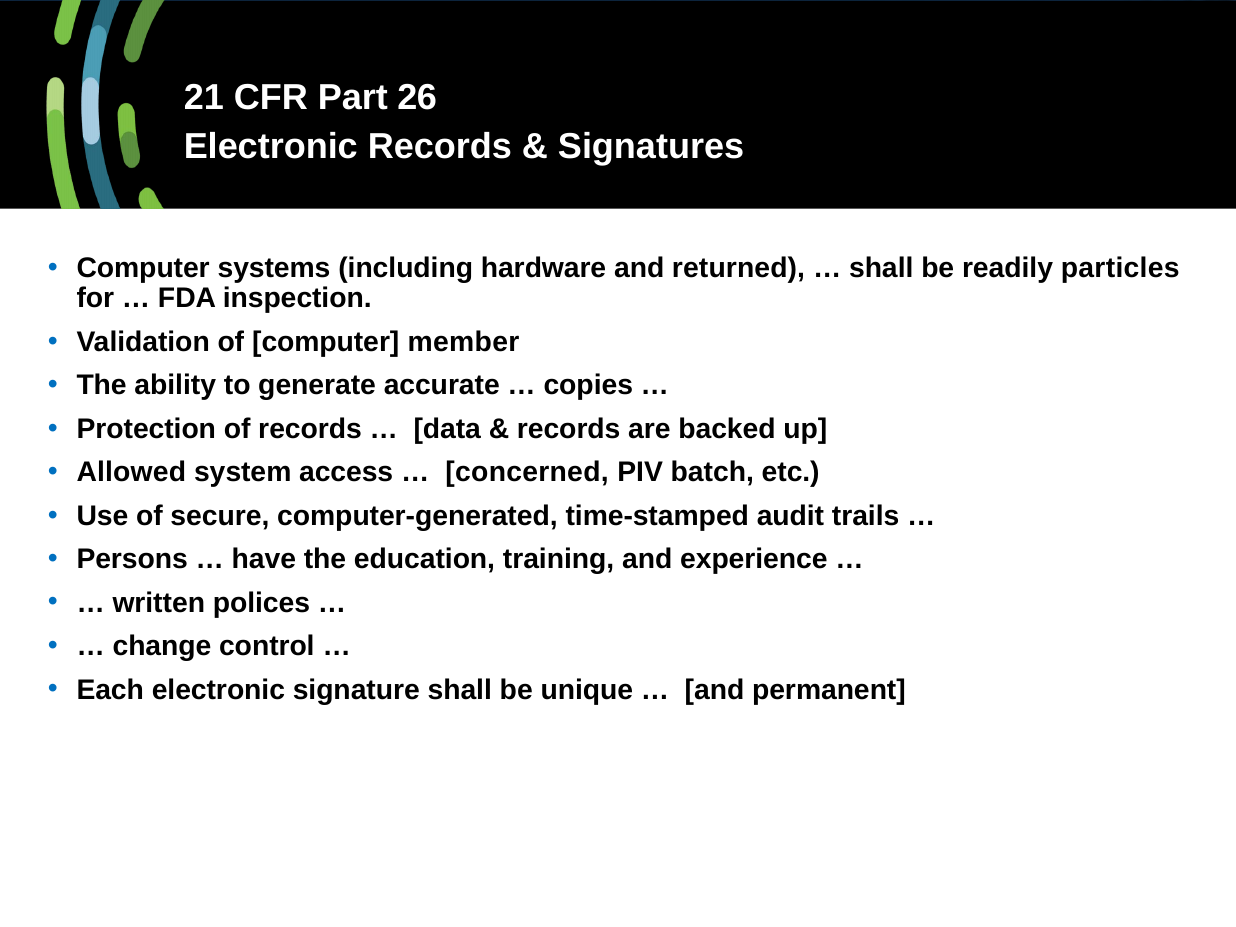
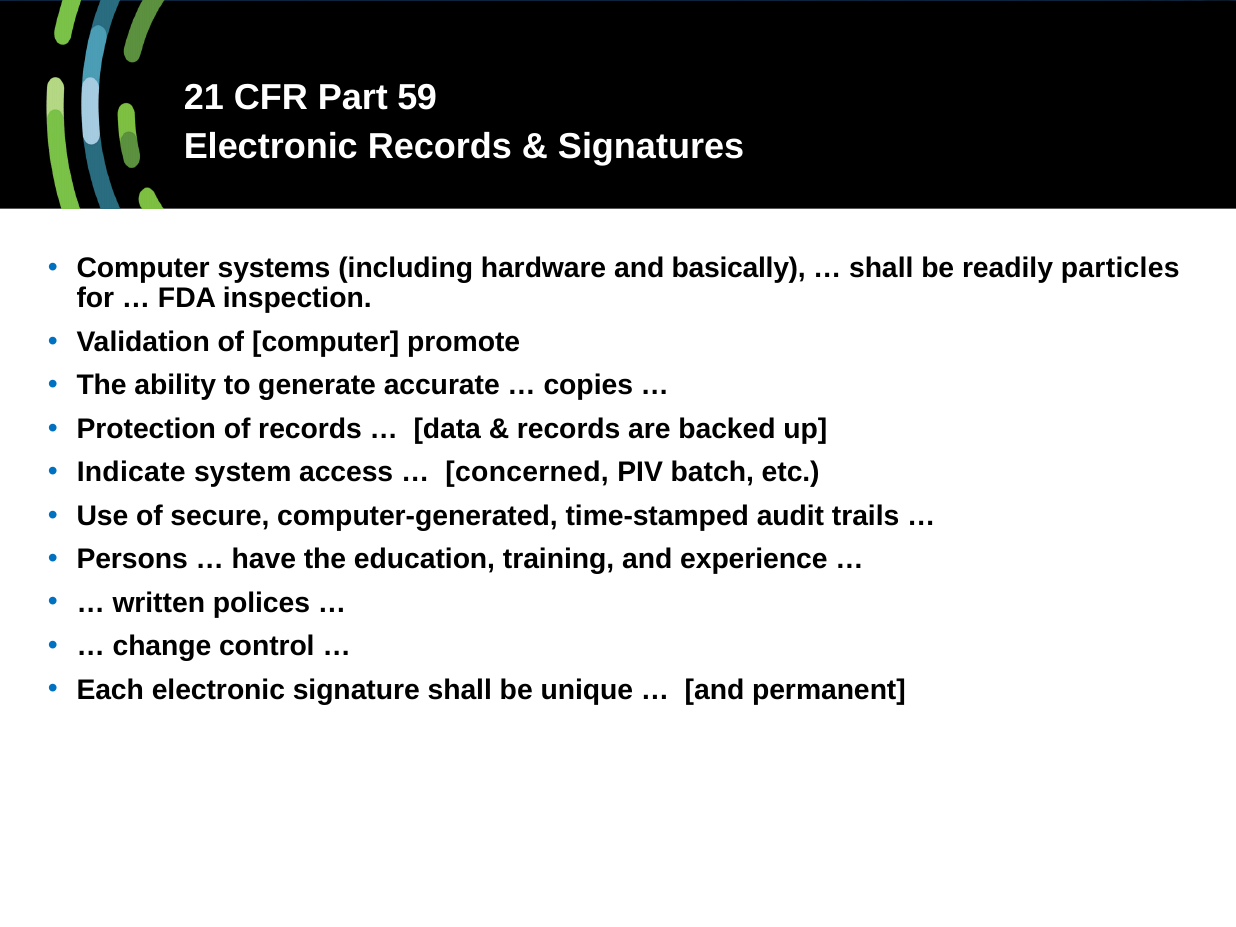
26: 26 -> 59 (417, 98)
returned: returned -> basically (739, 268)
member: member -> promote (464, 342)
Allowed: Allowed -> Indicate (131, 472)
